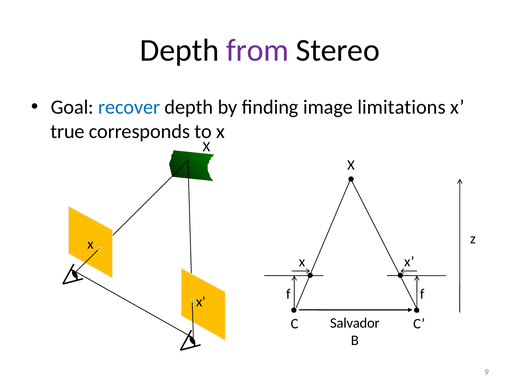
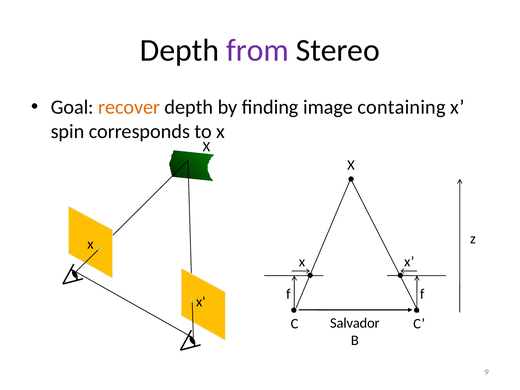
recover colour: blue -> orange (129, 107)
limitations: limitations -> containing (401, 107)
true: true -> spin (68, 131)
